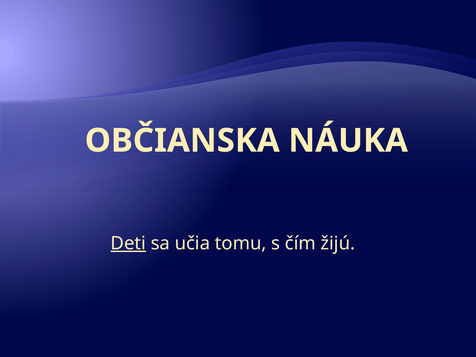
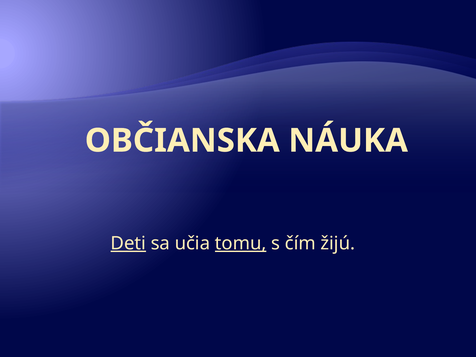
tomu underline: none -> present (241, 243)
